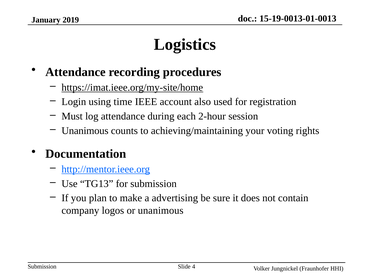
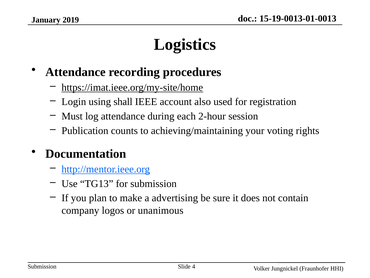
time: time -> shall (123, 102)
Unanimous: Unanimous -> Publication (85, 130)
